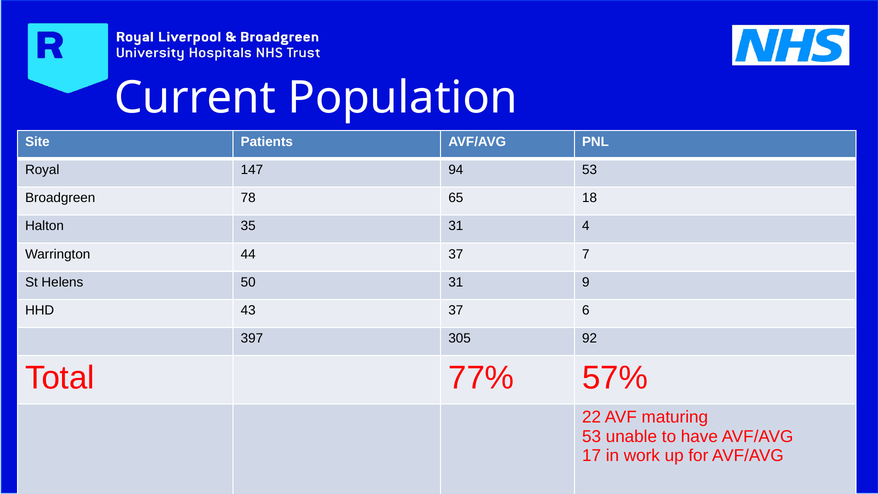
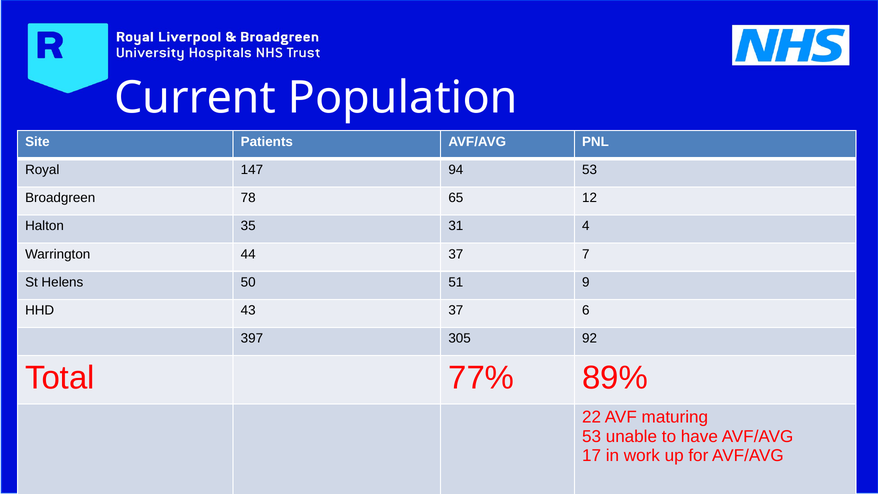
18: 18 -> 12 (590, 198)
50 31: 31 -> 51 (456, 282)
57%: 57% -> 89% (615, 378)
